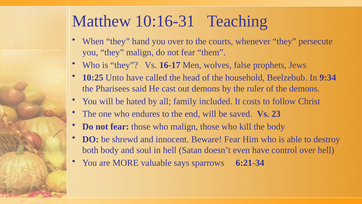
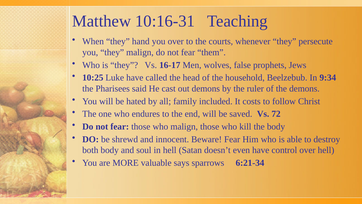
Unto: Unto -> Luke (115, 78)
23: 23 -> 72 (276, 114)
